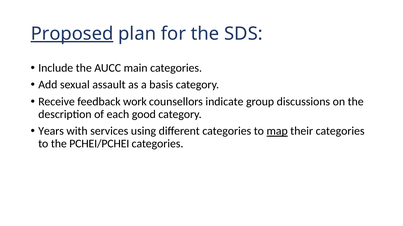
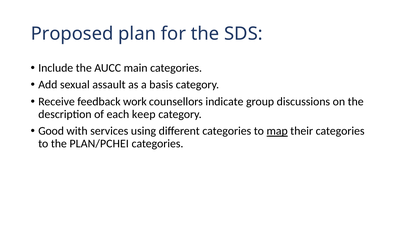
Proposed underline: present -> none (72, 34)
good: good -> keep (144, 115)
Years: Years -> Good (51, 132)
PCHEI/PCHEI: PCHEI/PCHEI -> PLAN/PCHEI (99, 144)
